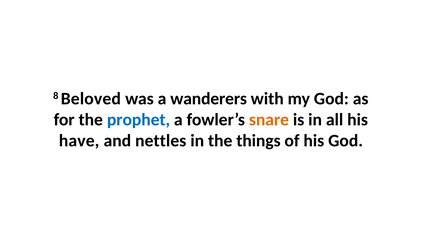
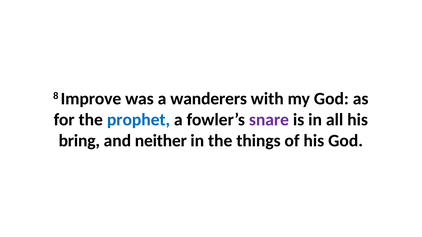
Beloved: Beloved -> Improve (91, 99)
snare colour: orange -> purple (269, 120)
have: have -> bring (79, 141)
nettles: nettles -> neither (161, 141)
